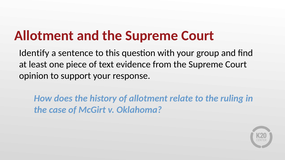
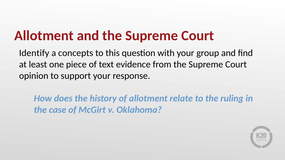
sentence: sentence -> concepts (76, 53)
